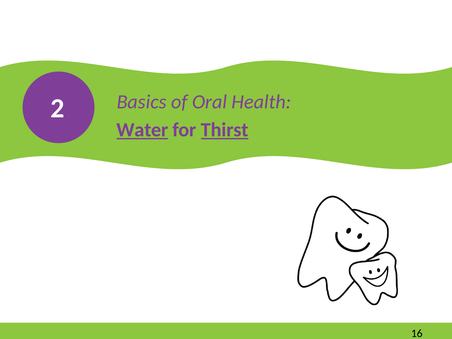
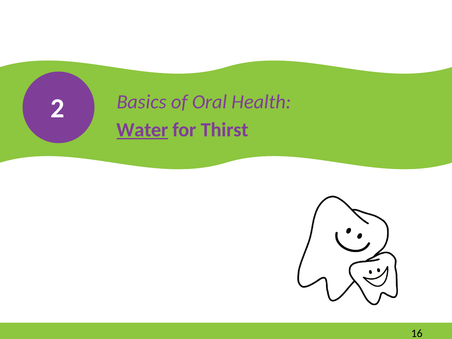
Thirst underline: present -> none (225, 130)
